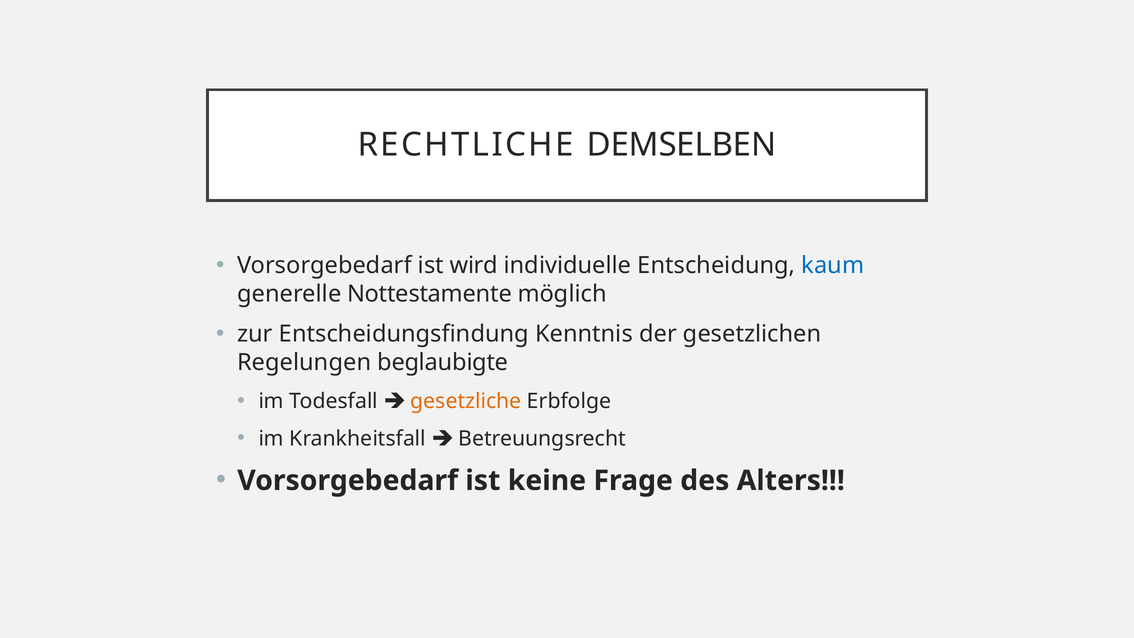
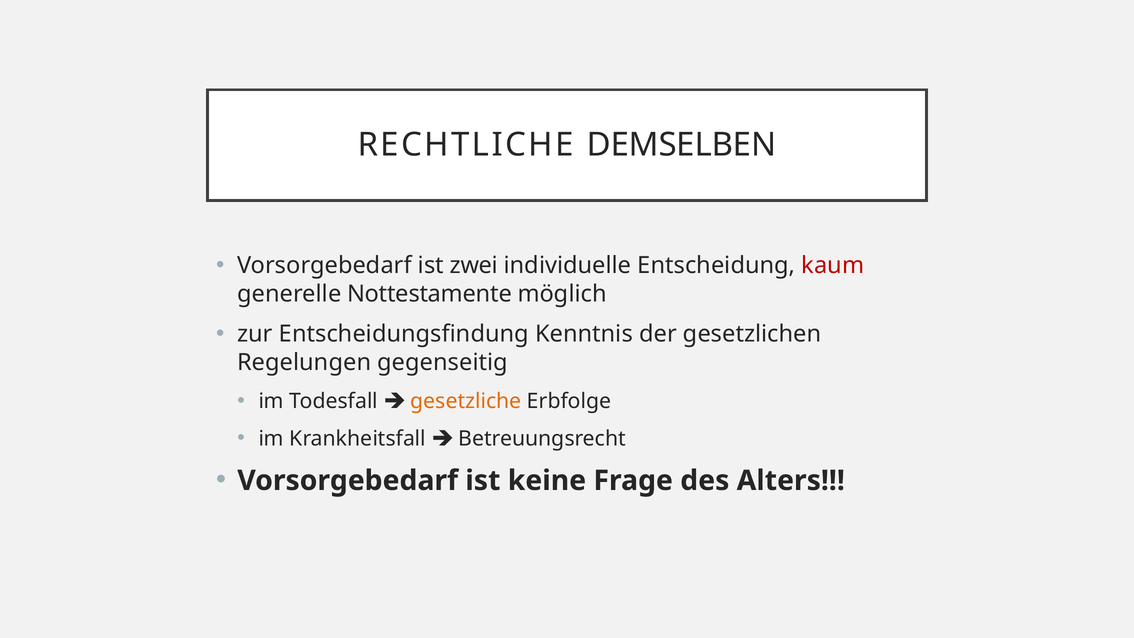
wird: wird -> zwei (474, 265)
kaum colour: blue -> red (833, 265)
beglaubigte: beglaubigte -> gegenseitig (443, 362)
